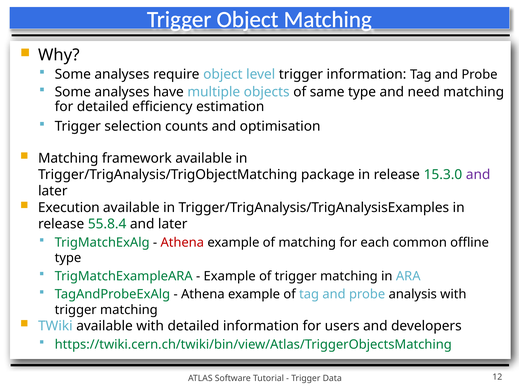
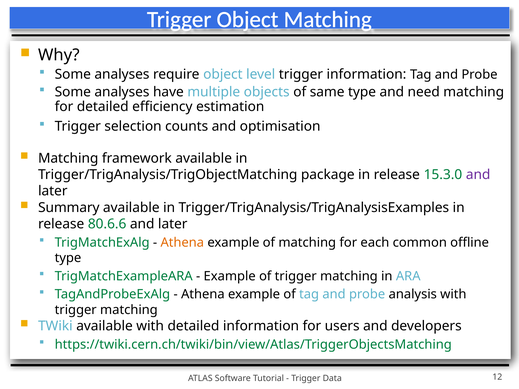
Execution: Execution -> Summary (69, 208)
55.8.4: 55.8.4 -> 80.6.6 (107, 224)
Athena colour: red -> orange (182, 243)
